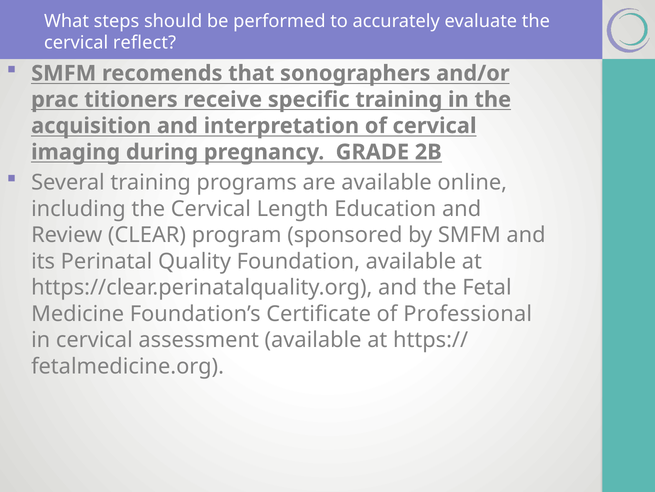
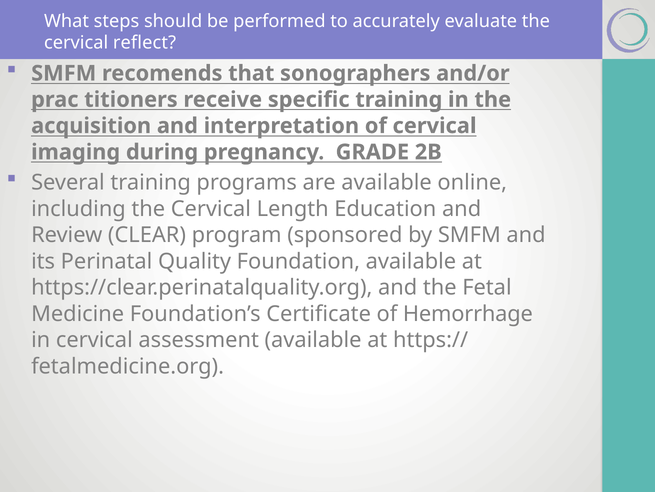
Professional: Professional -> Hemorrhage (468, 313)
